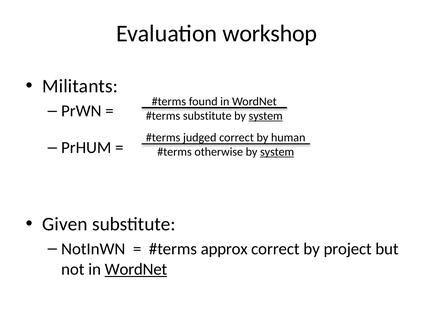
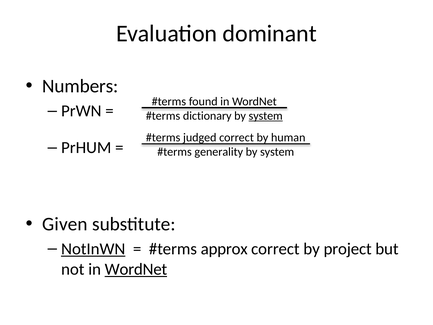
workshop: workshop -> dominant (270, 34)
Militants: Militants -> Numbers (80, 86)
substitute: substitute -> dictionary (207, 116)
otherwise: otherwise -> generality (219, 152)
system underline: present -> none (277, 152)
NotInWN underline: none -> present (93, 249)
